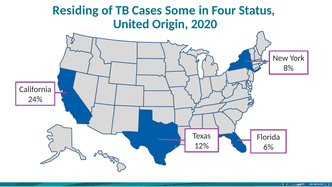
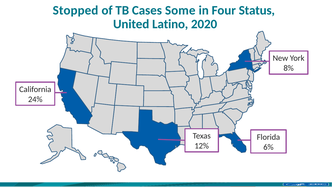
Residing: Residing -> Stopped (75, 10)
Origin: Origin -> Latino (170, 24)
